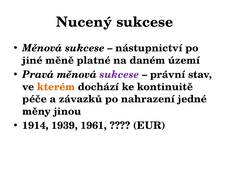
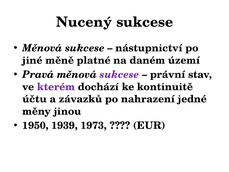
kterém colour: orange -> purple (56, 87)
péče: péče -> účtu (35, 99)
1914: 1914 -> 1950 (35, 125)
1961: 1961 -> 1973 (94, 125)
